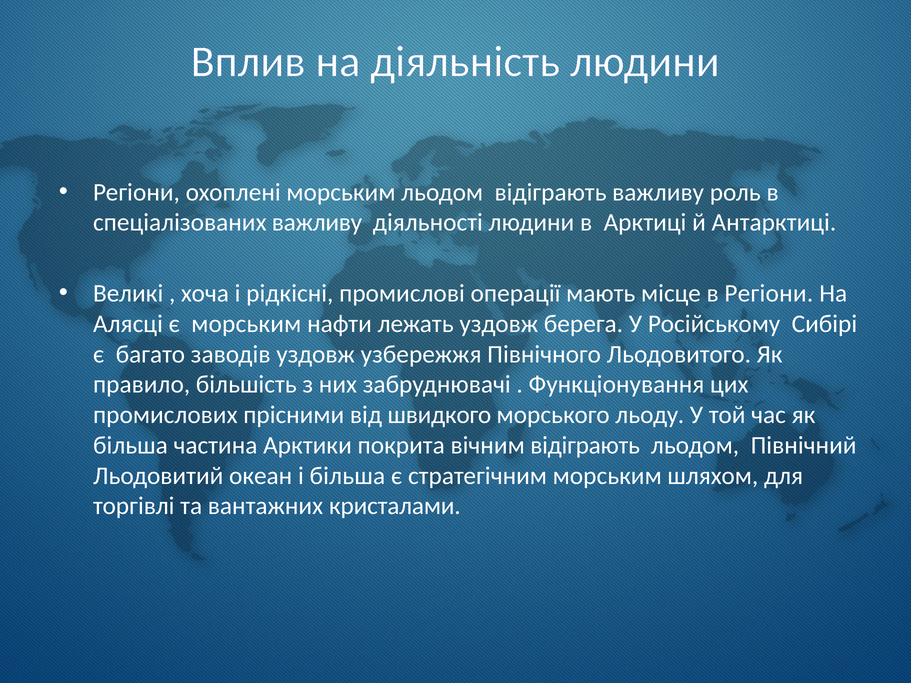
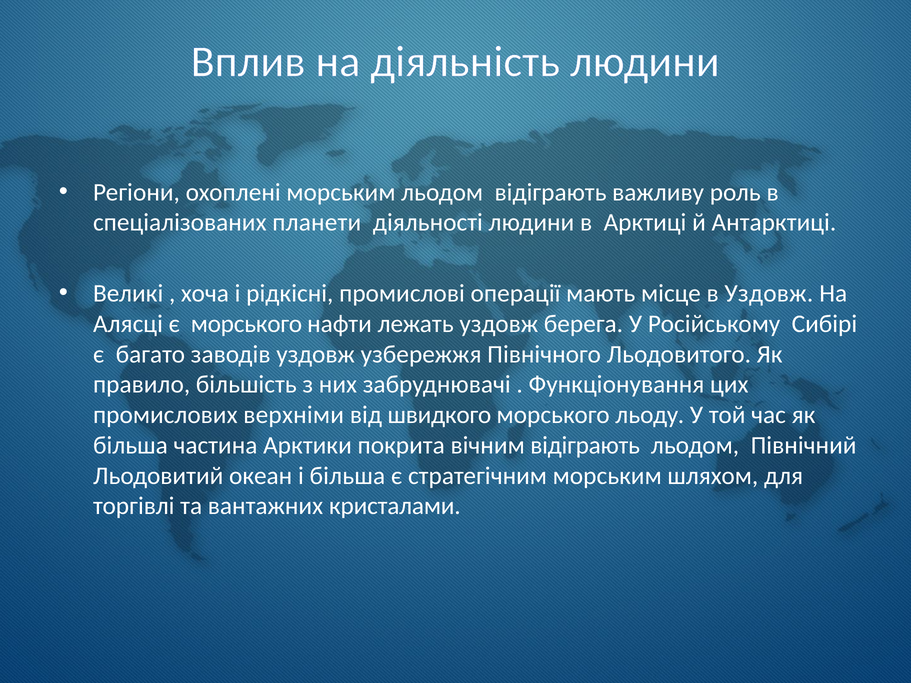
спеціалізованих важливу: важливу -> планети (317, 223)
в Регіони: Регіони -> Уздовж (769, 294)
є морським: морським -> морського (246, 324)
прісними: прісними -> верхніми (294, 415)
